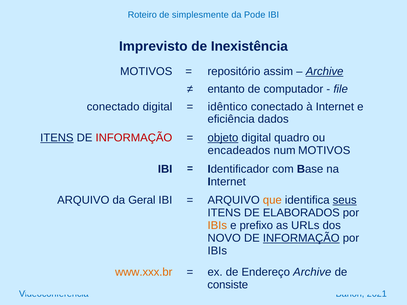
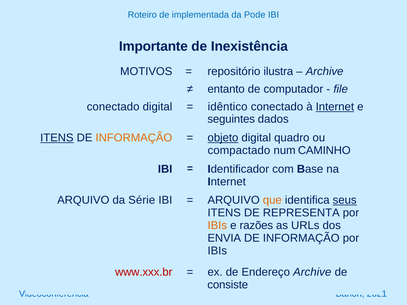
simplesmente: simplesmente -> implementada (200, 15)
Imprevisto: Imprevisto -> Importante (153, 46)
assim: assim -> ilustra (278, 71)
Archive underline: present -> none (325, 71)
Internet underline: none -> present (335, 107)
eficiência: eficiência -> seguintes (231, 119)
INFORMAÇÃO colour: red -> orange (134, 138)
encadeados: encadeados -> compactado (239, 151)
num MOTIVOS: MOTIVOS -> CAMINHO (324, 151)
Geral: Geral -> Série (142, 200)
ELABORADOS: ELABORADOS -> REPRESENTA (301, 213)
prefixo: prefixo -> razões (256, 226)
NOVO: NOVO -> ENVIA (224, 238)
INFORMAÇÃO underline: present -> none (301, 238)
www.xxx.br colour: orange -> red (144, 272)
